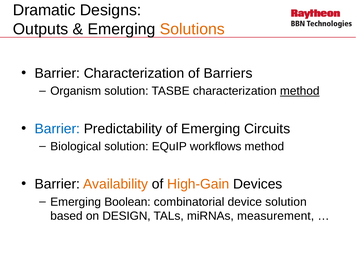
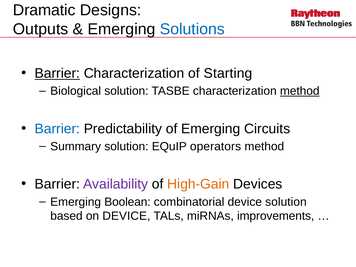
Solutions colour: orange -> blue (192, 29)
Barrier underline: none -> present (57, 73)
Barriers: Barriers -> Starting (228, 73)
Organism: Organism -> Biological (76, 91)
Biological: Biological -> Summary (76, 146)
workflows: workflows -> operators (216, 146)
Availability colour: orange -> purple (116, 184)
on DESIGN: DESIGN -> DEVICE (126, 216)
measurement: measurement -> improvements (276, 216)
